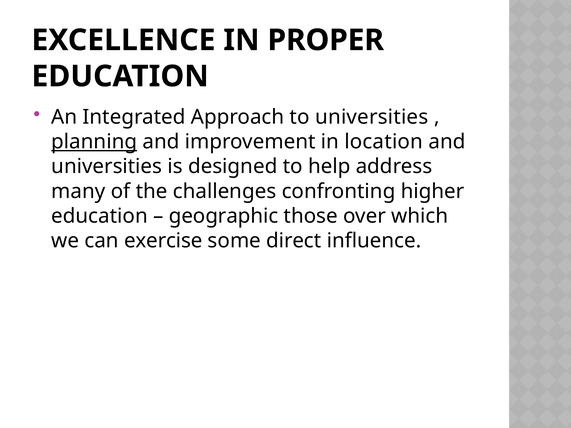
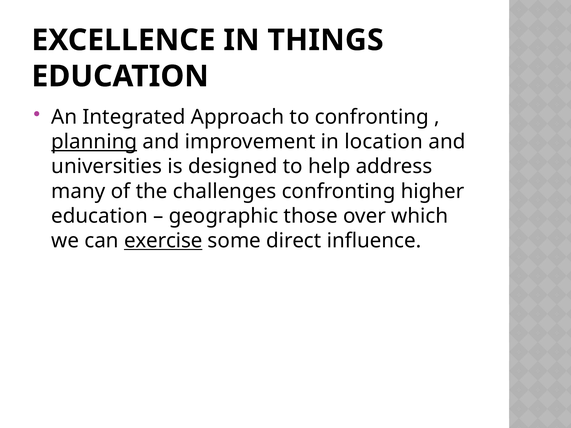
PROPER: PROPER -> THINGS (326, 40)
to universities: universities -> confronting (372, 117)
exercise underline: none -> present (163, 241)
